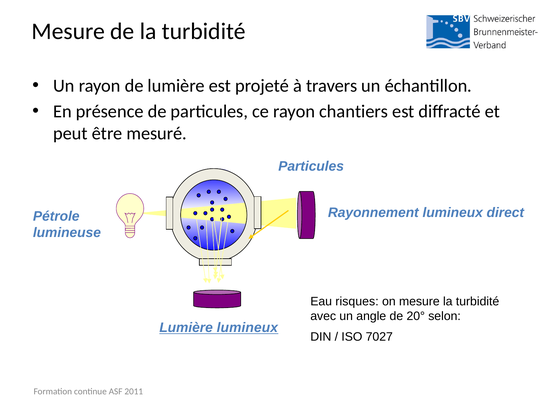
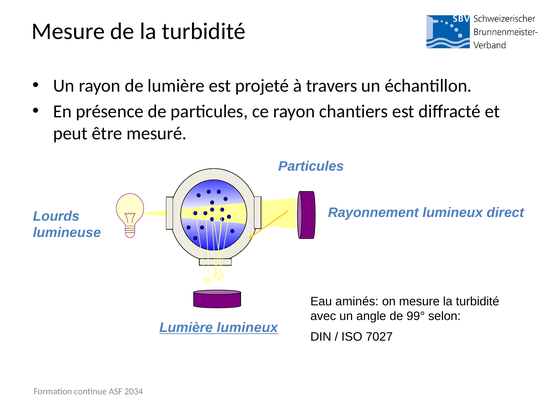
Pétrole: Pétrole -> Lourds (56, 216)
risques: risques -> aminés (357, 301)
20°: 20° -> 99° (416, 316)
2011: 2011 -> 2034 (134, 391)
